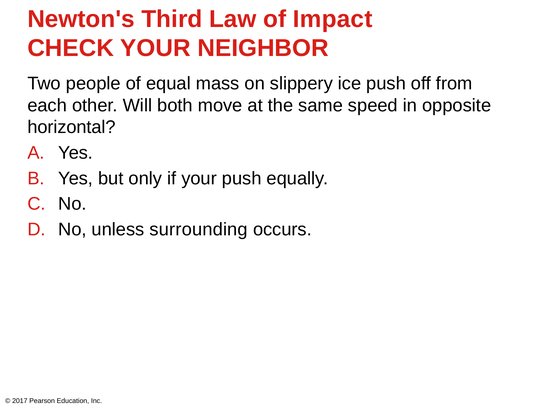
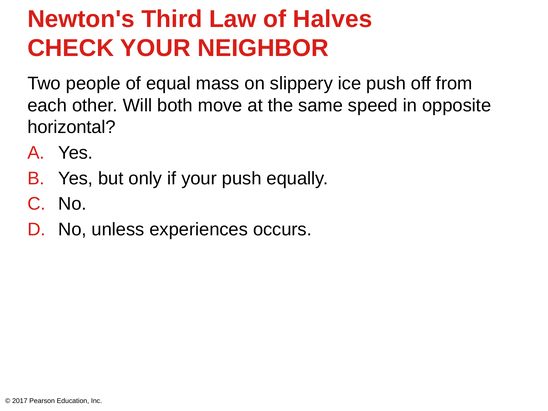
Impact: Impact -> Halves (333, 19)
surrounding: surrounding -> experiences (199, 230)
